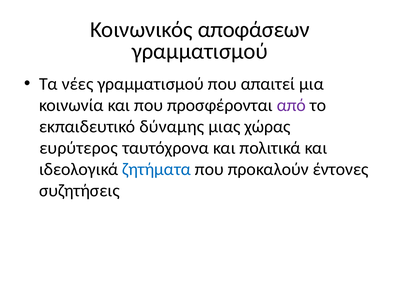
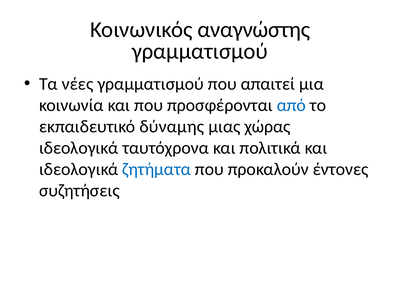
αποφάσεων: αποφάσεων -> αναγνώστης (254, 29)
από colour: purple -> blue (291, 105)
ευρύτερος: ευρύτερος -> ιδεολογικά (79, 148)
